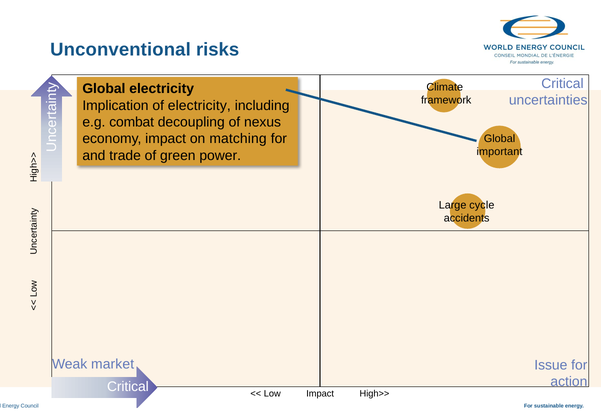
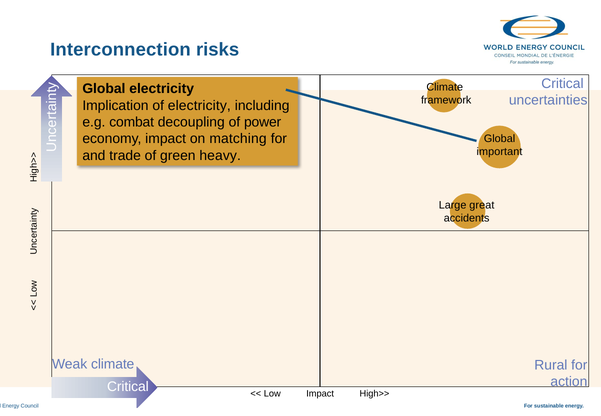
Unconventional: Unconventional -> Interconnection (120, 50)
nexus: nexus -> power (263, 122)
power: power -> heavy (220, 155)
cycle: cycle -> great (482, 205)
Weak market: market -> climate (113, 364)
Issue: Issue -> Rural (551, 365)
